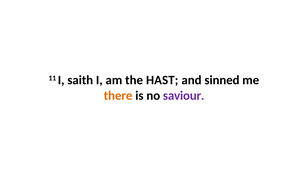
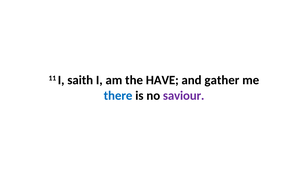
HAST: HAST -> HAVE (162, 80)
sinned: sinned -> gather (222, 80)
there colour: orange -> blue (118, 95)
